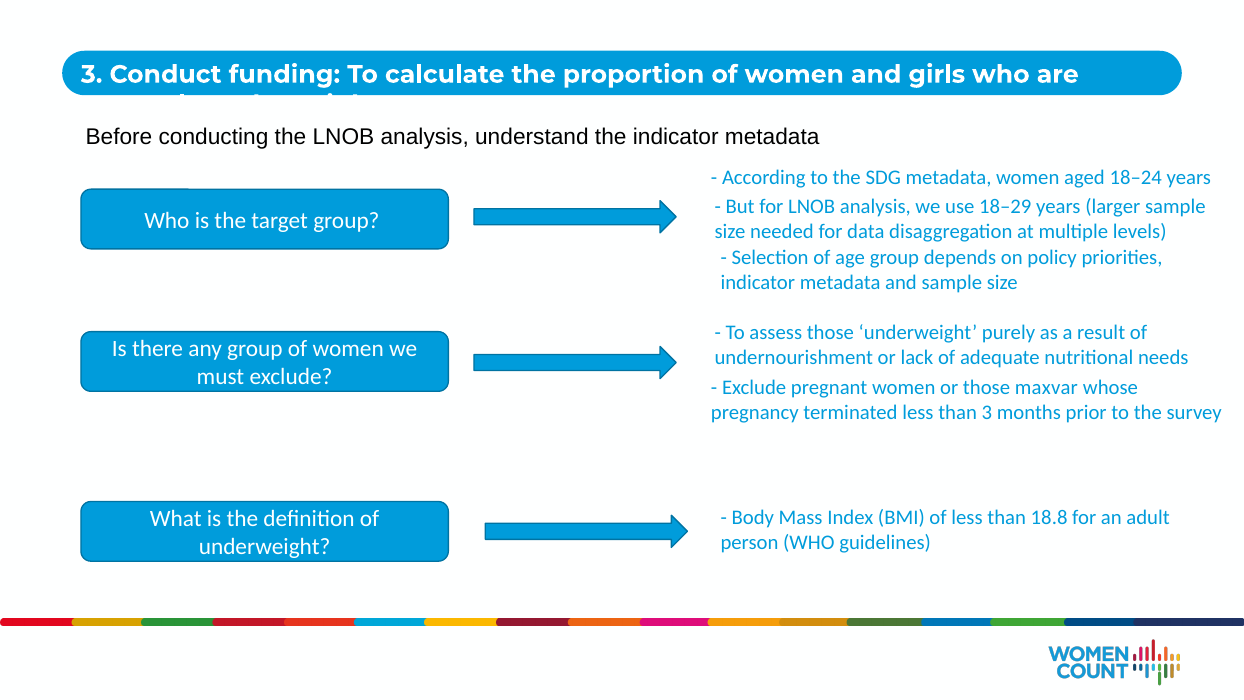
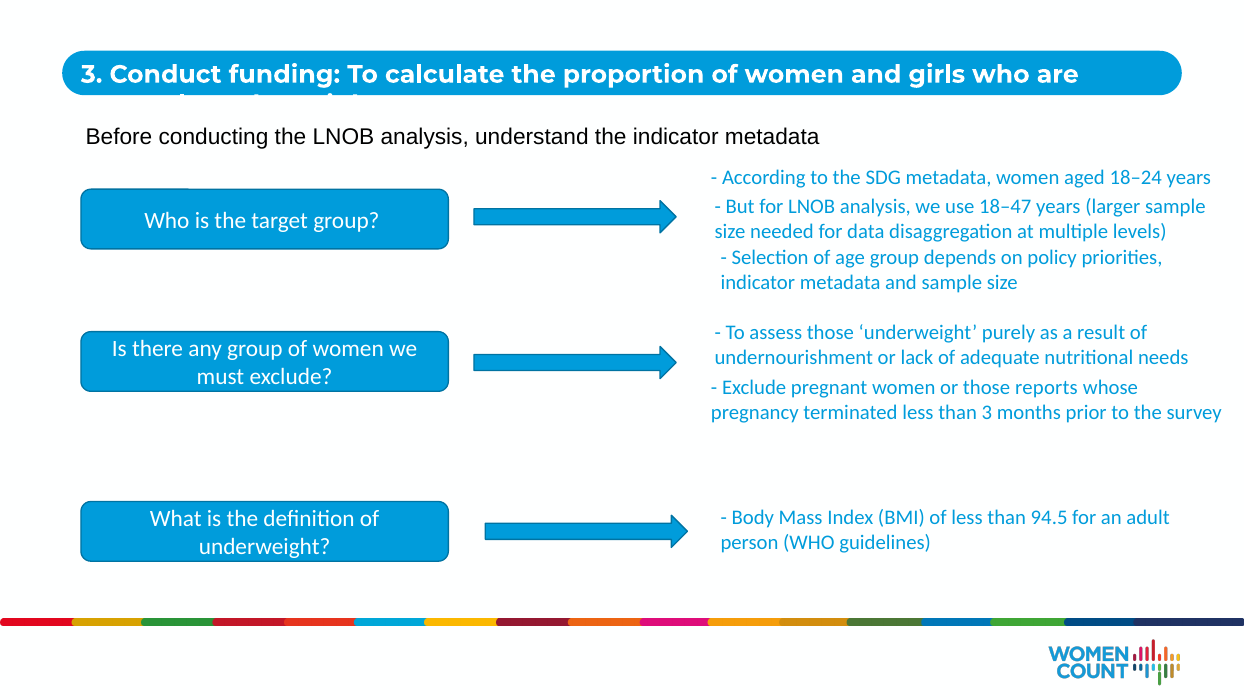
18–29: 18–29 -> 18–47 (1005, 207)
maxvar: maxvar -> reports (1046, 387)
18.8: 18.8 -> 94.5 (1049, 517)
